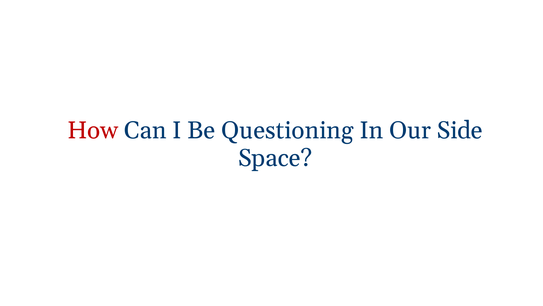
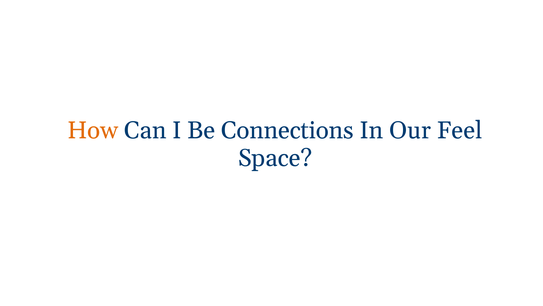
How colour: red -> orange (93, 130)
Questioning: Questioning -> Connections (287, 130)
Side: Side -> Feel (460, 130)
